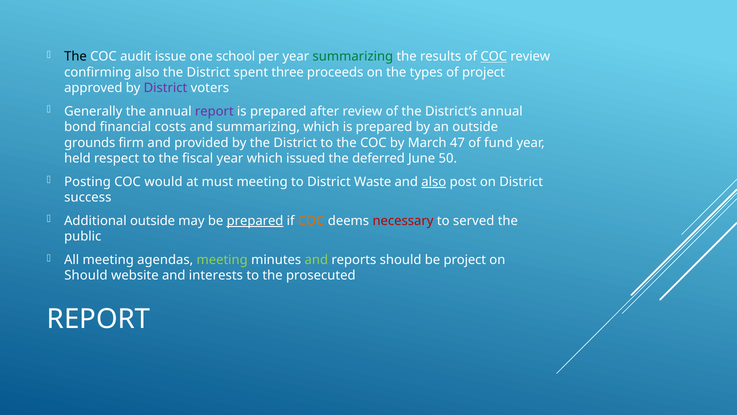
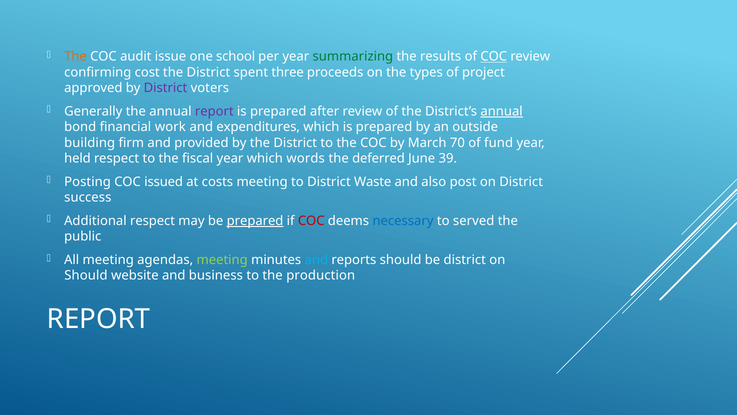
The colour: black -> orange (76, 57)
confirming also: also -> cost (147, 72)
annual underline: none -> present (502, 111)
costs: costs -> work (170, 127)
and summarizing: summarizing -> expenditures (258, 127)
grounds: grounds -> building (90, 143)
47: 47 -> 70 (457, 143)
issued: issued -> words (306, 158)
50: 50 -> 39 (448, 158)
would: would -> issued (164, 182)
must: must -> costs (217, 182)
also underline: present -> none (434, 182)
Additional outside: outside -> respect (153, 221)
COC colour: orange -> red (311, 221)
necessary colour: red -> blue (403, 221)
and colour: light green -> light blue (316, 260)
be project: project -> district (465, 260)
interests: interests -> business (216, 275)
prosecuted: prosecuted -> production (321, 275)
